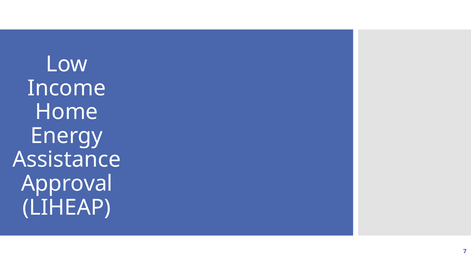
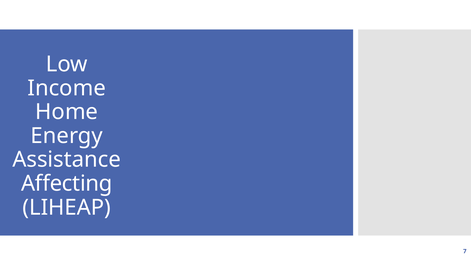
Approval: Approval -> Affecting (67, 183)
